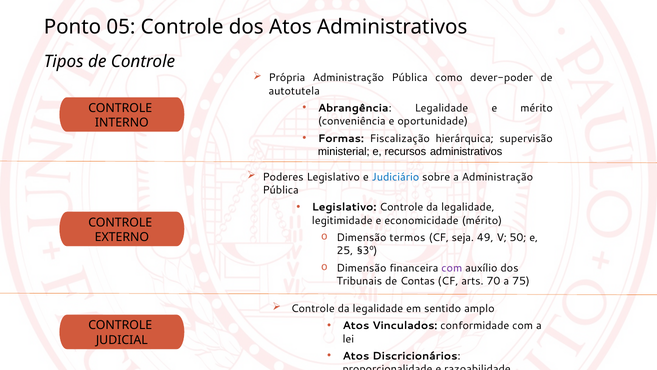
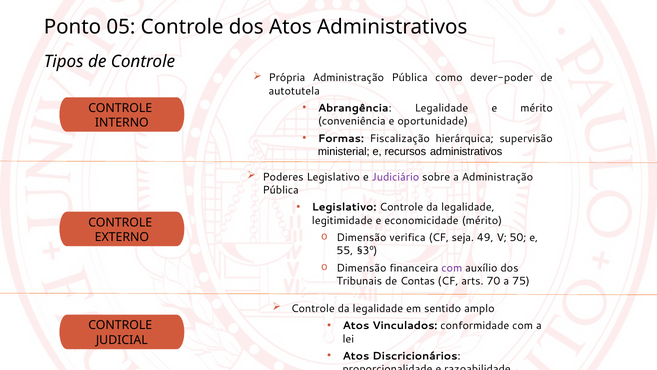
Judiciário colour: blue -> purple (395, 177)
termos: termos -> verifica (408, 237)
25: 25 -> 55 (345, 251)
